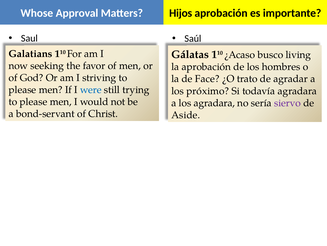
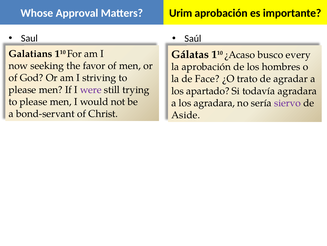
Hijos: Hijos -> Urim (181, 13)
living: living -> every (298, 55)
were colour: blue -> purple (91, 90)
próximo: próximo -> apartado (208, 91)
